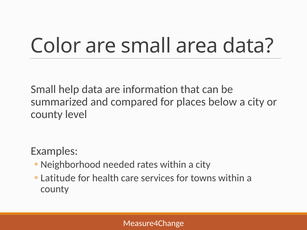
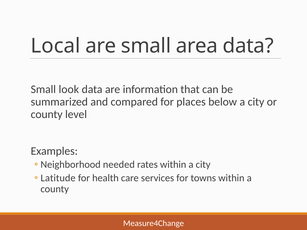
Color: Color -> Local (56, 46)
help: help -> look (69, 89)
